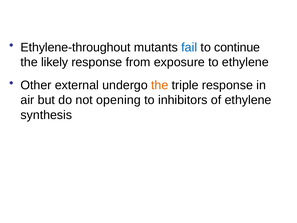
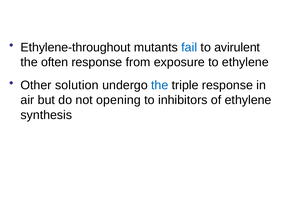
continue: continue -> avirulent (237, 47)
likely: likely -> often (55, 62)
external: external -> solution (77, 85)
the colour: orange -> blue (160, 85)
